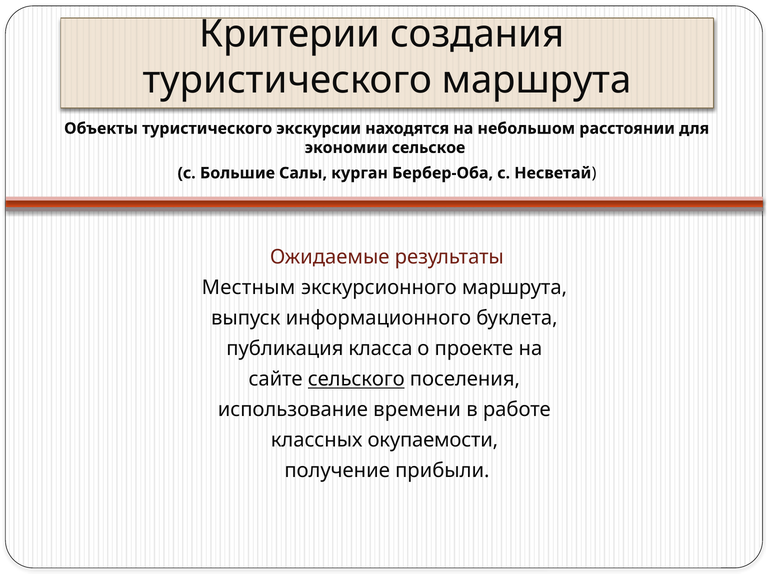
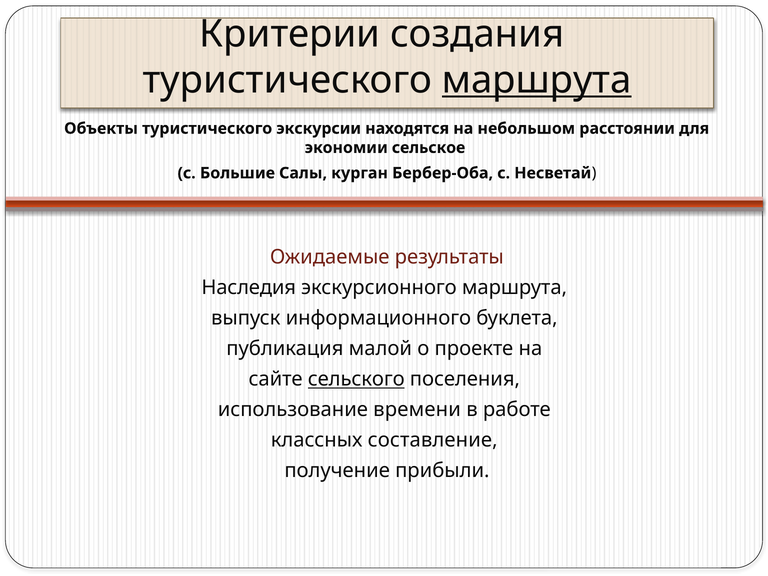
маршрута underline: none -> present (537, 80)
Местным: Местным -> Наследия (249, 288)
класса: класса -> малой (380, 349)
окупаемости: окупаемости -> составление (433, 440)
